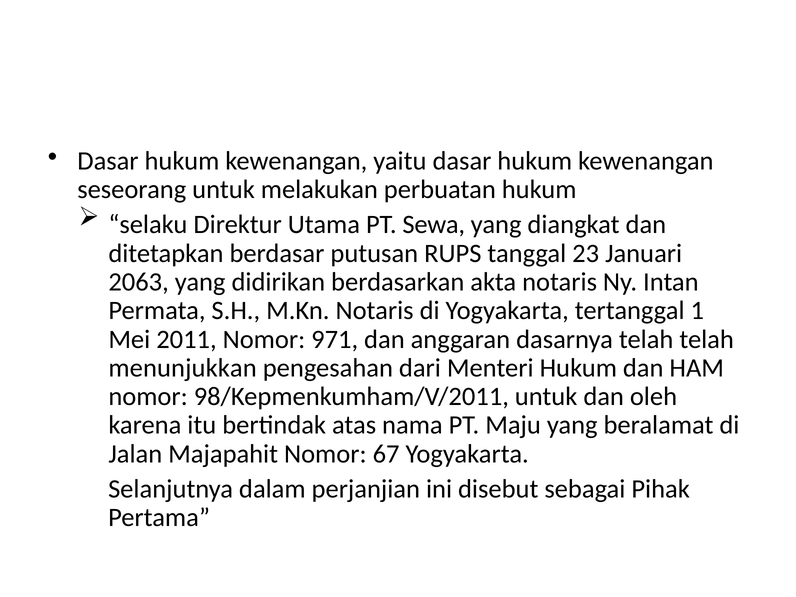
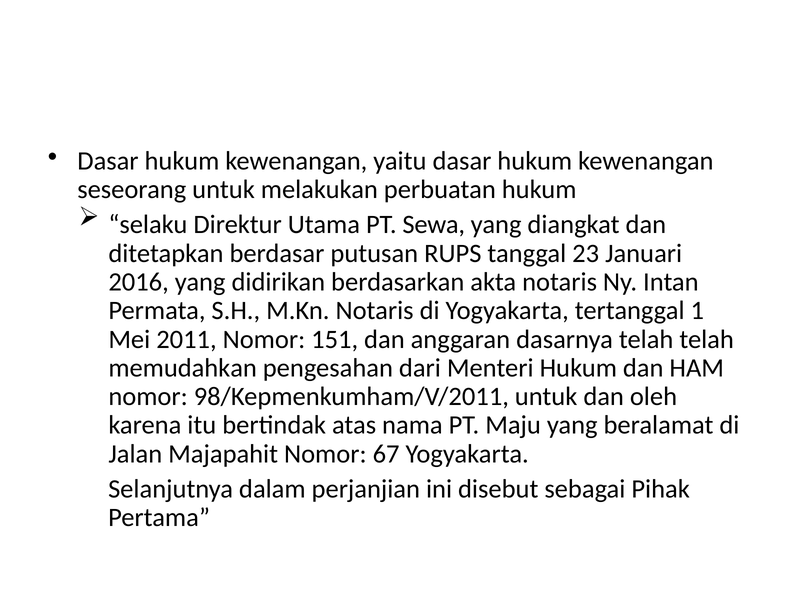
2063: 2063 -> 2016 (139, 282)
971: 971 -> 151 (335, 339)
menunjukkan: menunjukkan -> memudahkan (183, 368)
